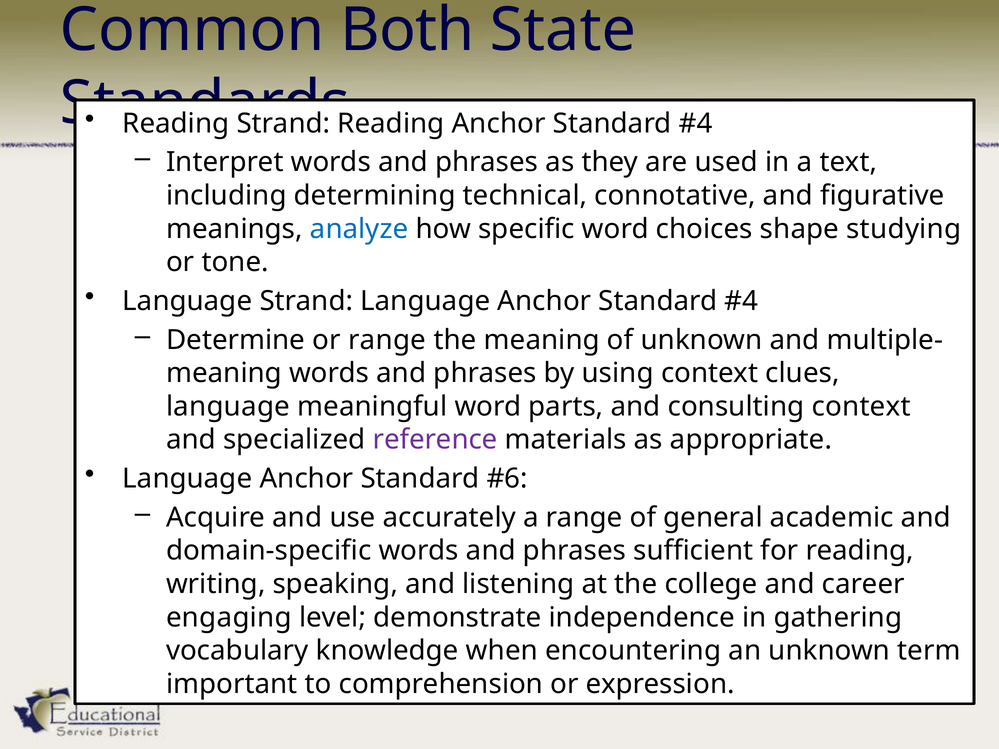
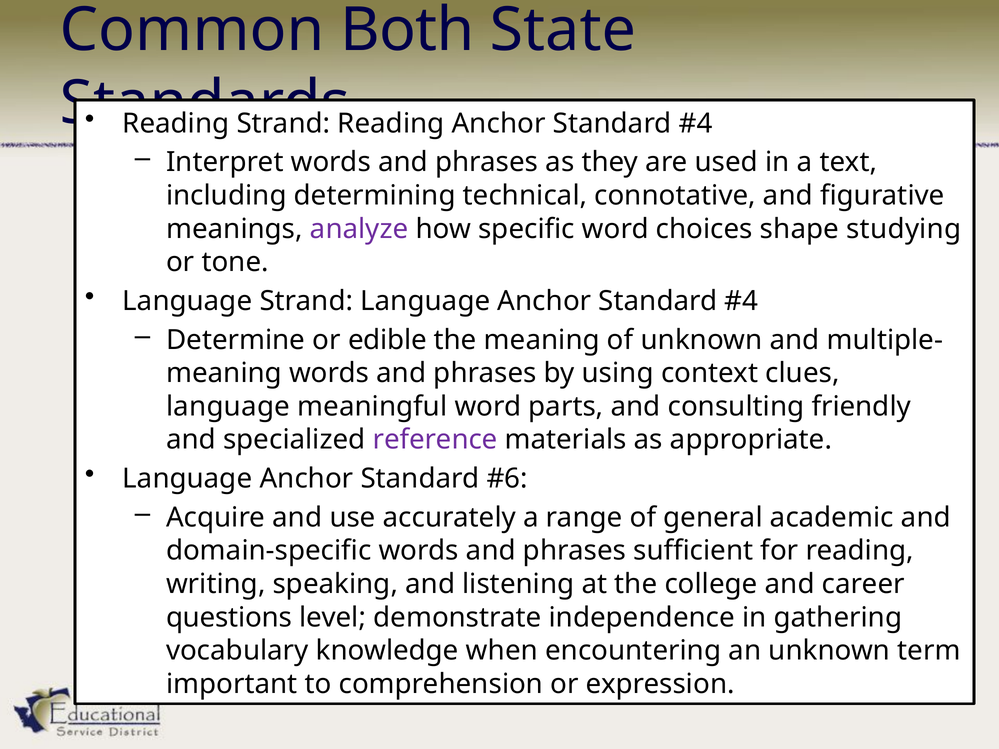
analyze colour: blue -> purple (359, 229)
or range: range -> edible (387, 340)
consulting context: context -> friendly (861, 407)
engaging: engaging -> questions (229, 618)
